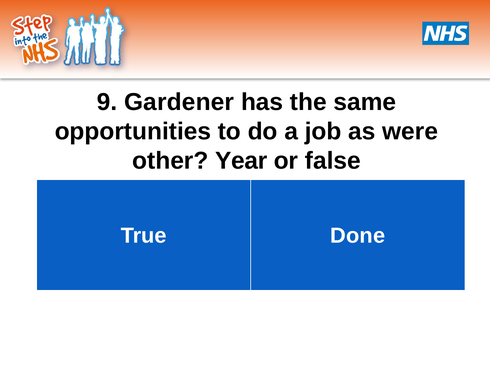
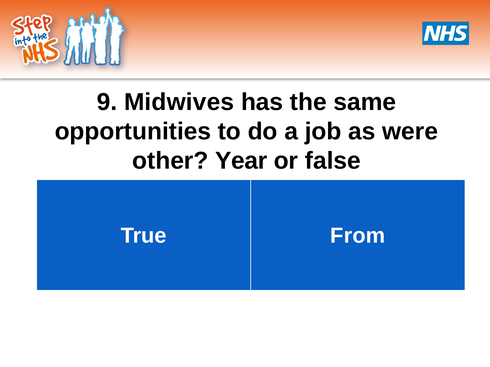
Gardener: Gardener -> Midwives (179, 102)
Done: Done -> From (358, 236)
